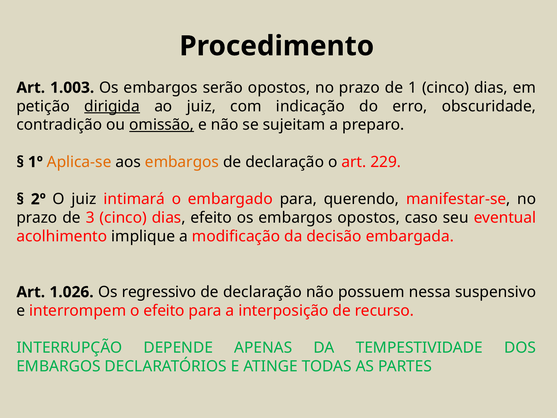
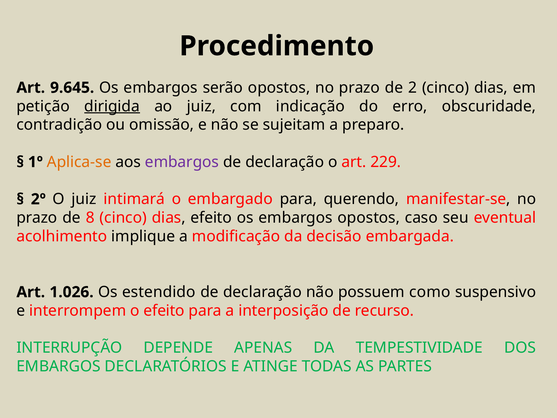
1.003: 1.003 -> 9.645 (72, 88)
1: 1 -> 2 (413, 88)
omissão underline: present -> none (162, 125)
embargos colour: orange -> purple (182, 162)
3: 3 -> 8 (90, 218)
regressivo: regressivo -> estendido (159, 292)
nessa: nessa -> como (430, 292)
